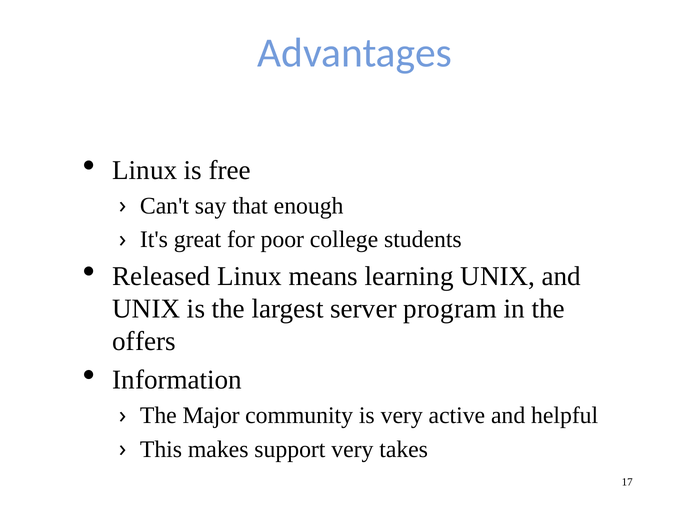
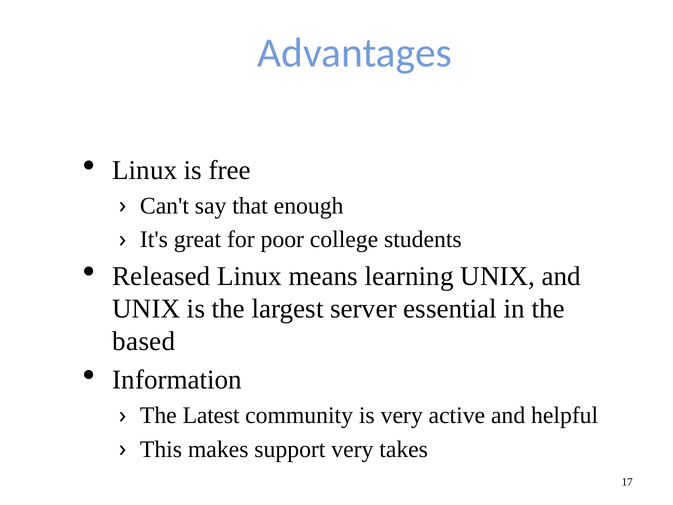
program: program -> essential (450, 309)
offers: offers -> based (144, 341)
Major: Major -> Latest (211, 415)
